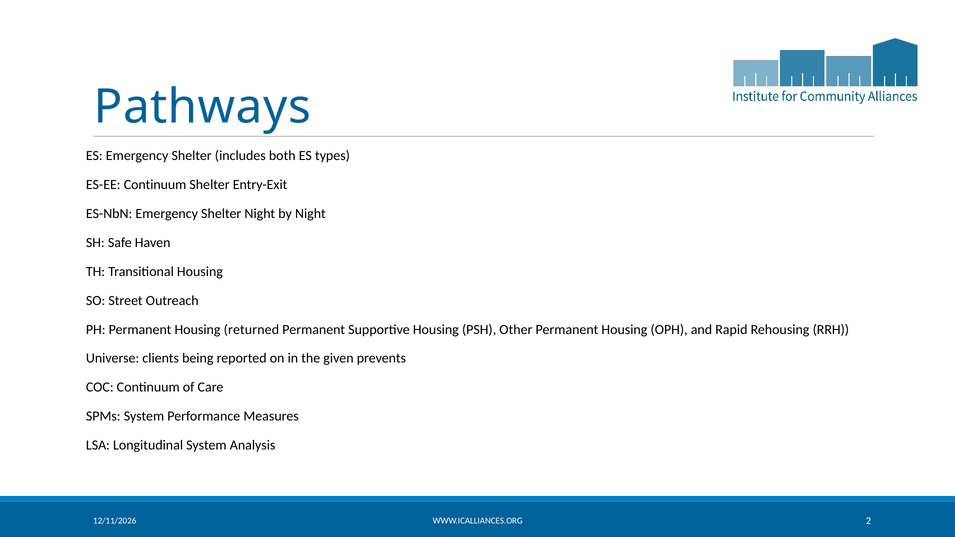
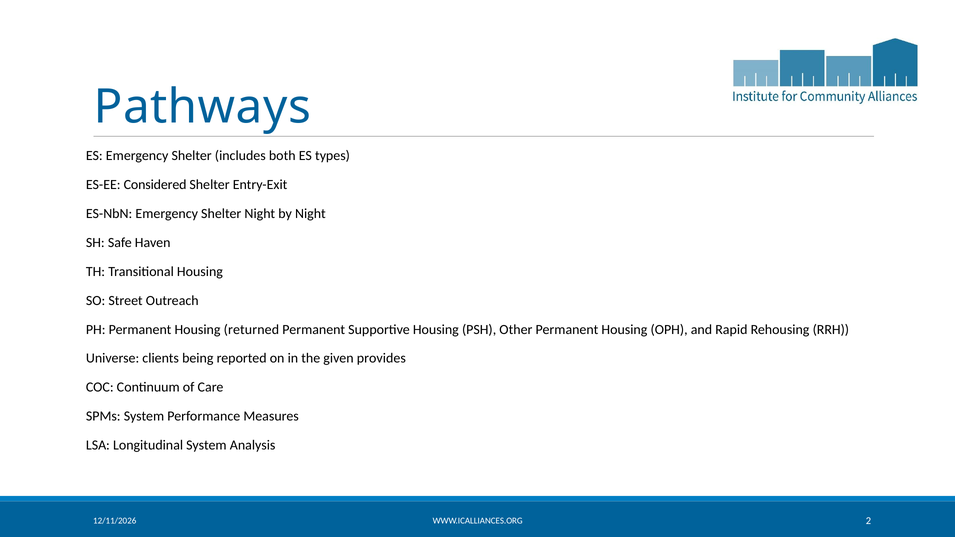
ES-EE Continuum: Continuum -> Considered (155, 185)
prevents: prevents -> provides (381, 359)
